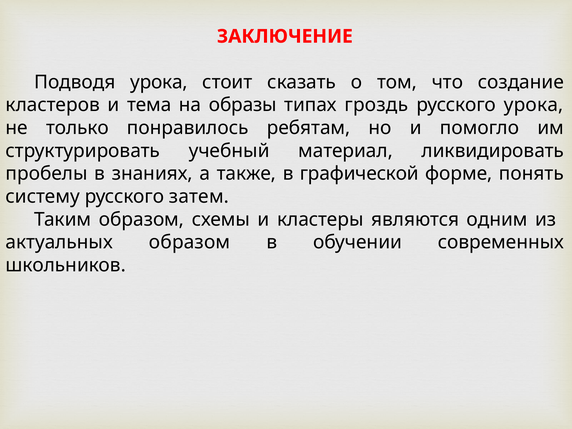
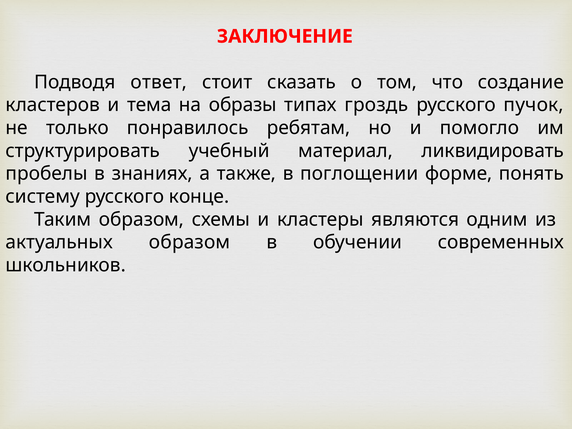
Подводя урока: урока -> ответ (159, 82)
русского урока: урока -> пучок (534, 105)
графической: графической -> поглощении (359, 174)
затем: затем -> конце (199, 197)
